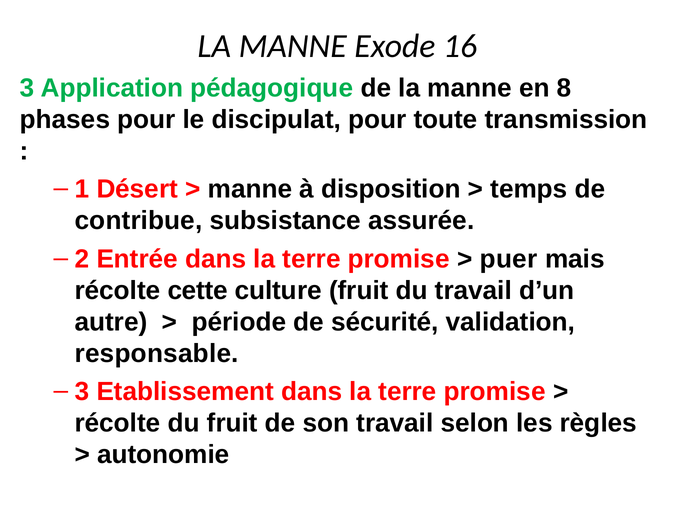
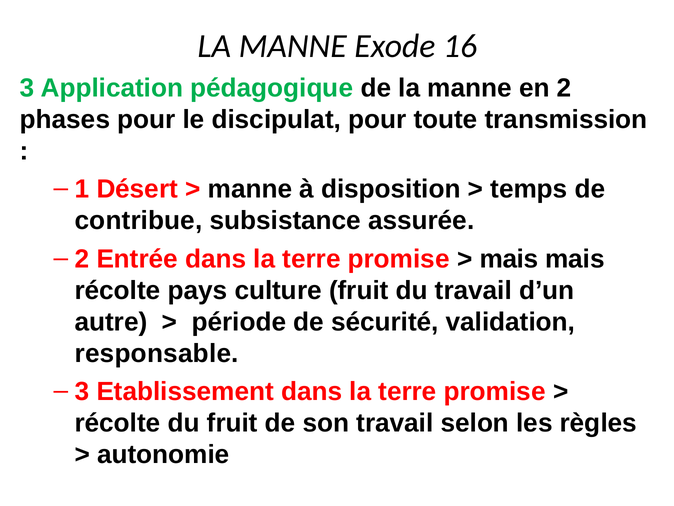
8: 8 -> 2 (564, 88)
puer: puer -> mais (509, 259)
cette: cette -> pays (198, 290)
